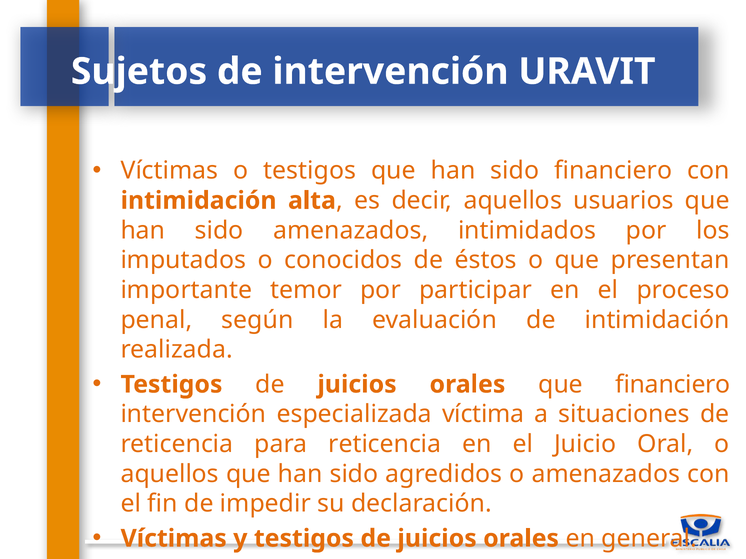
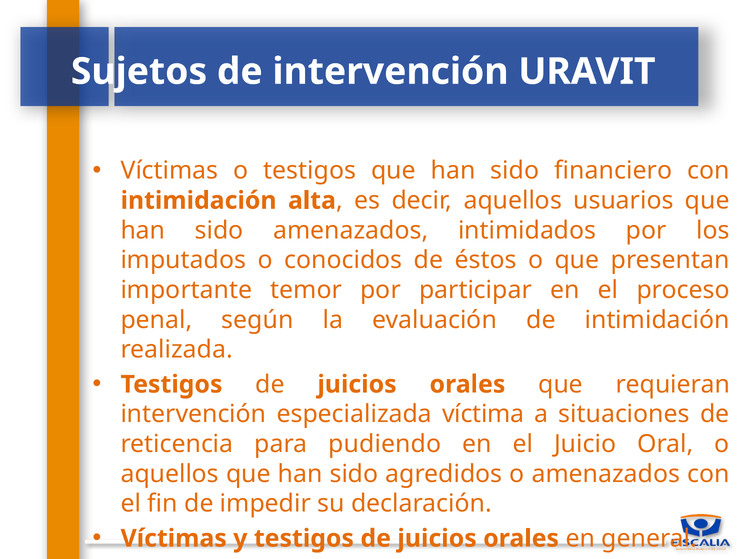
que financiero: financiero -> requieran (673, 385)
para reticencia: reticencia -> pudiendo (385, 444)
